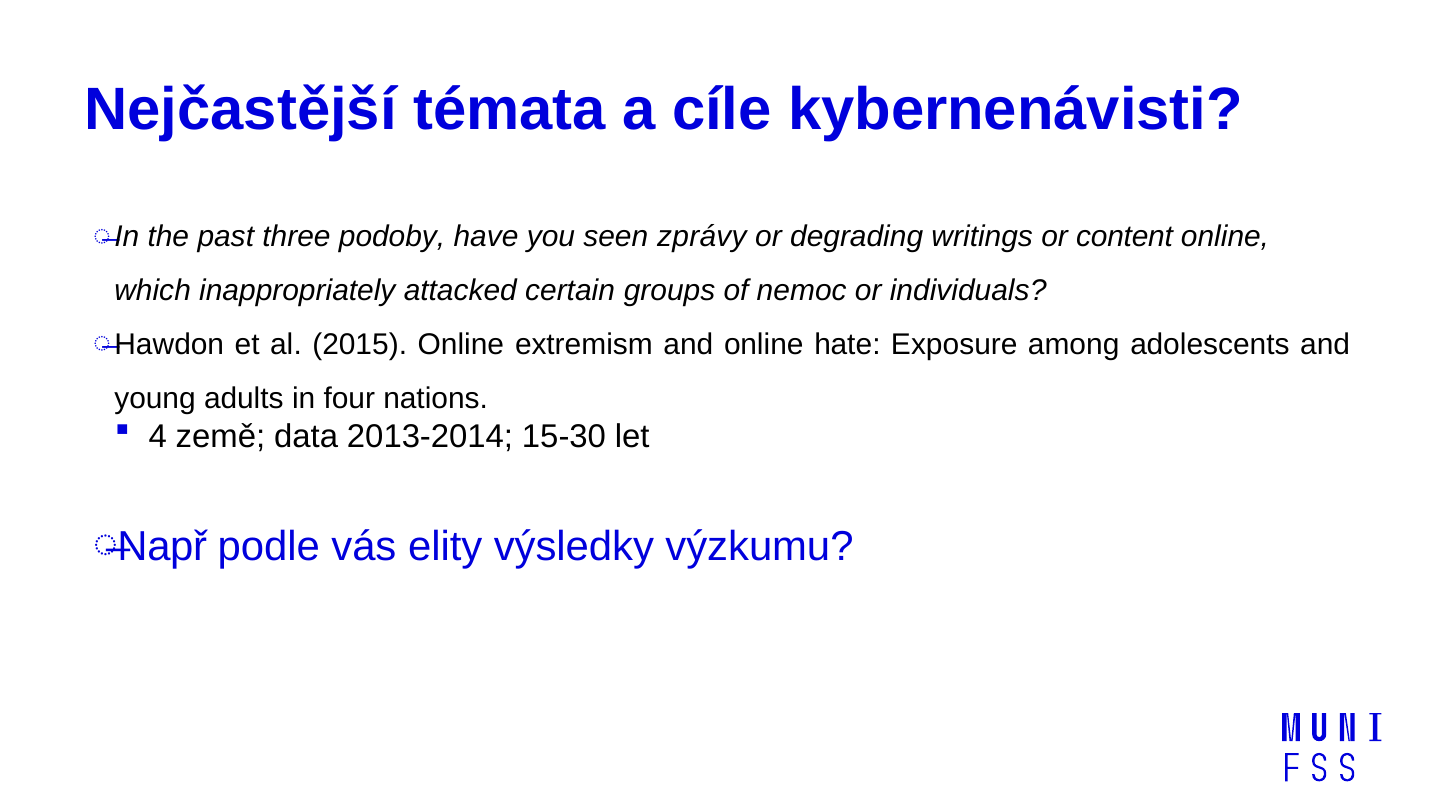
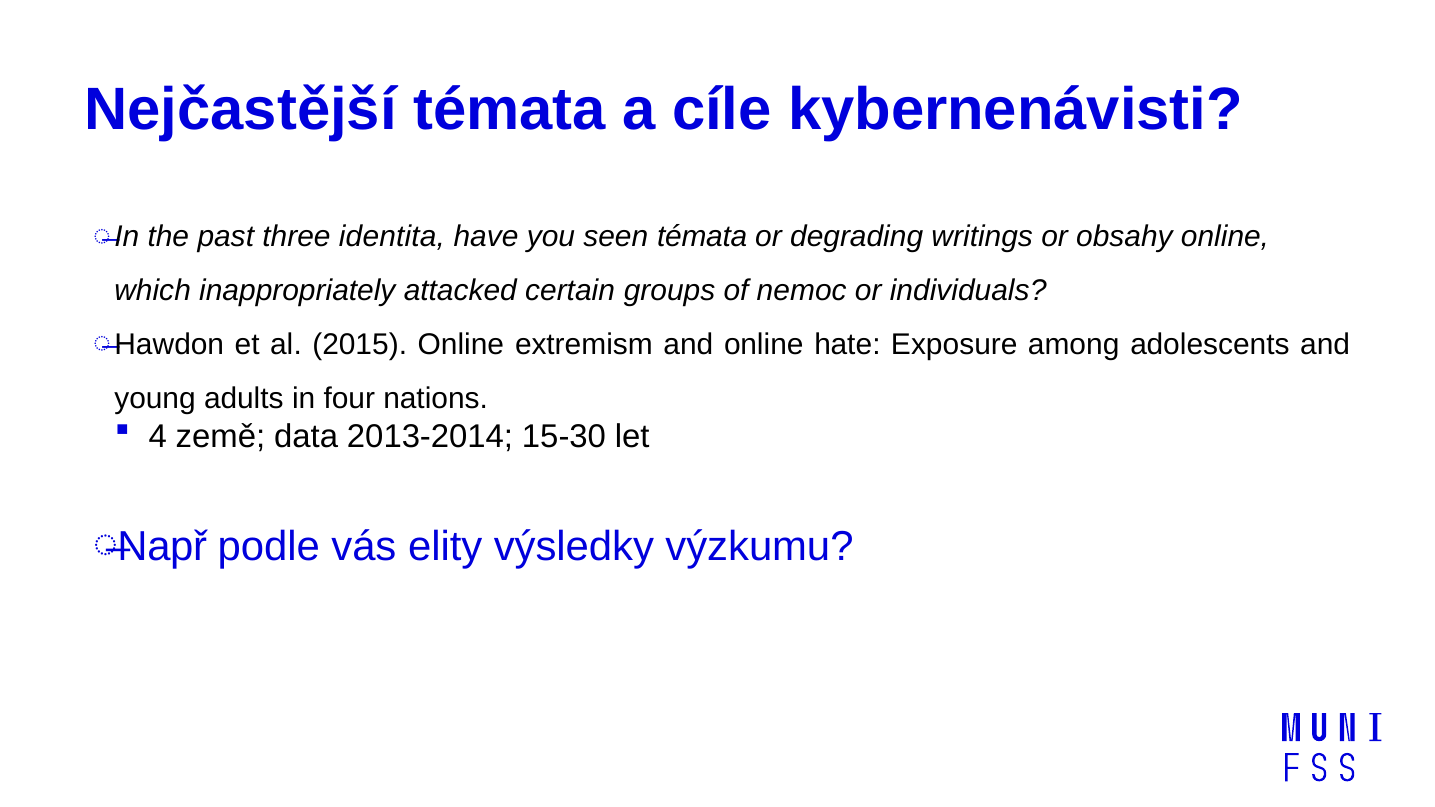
podoby: podoby -> identita (392, 237)
seen zprávy: zprávy -> témata (702, 237)
content: content -> obsahy (1124, 237)
